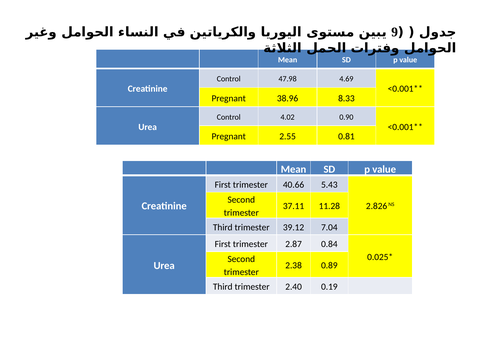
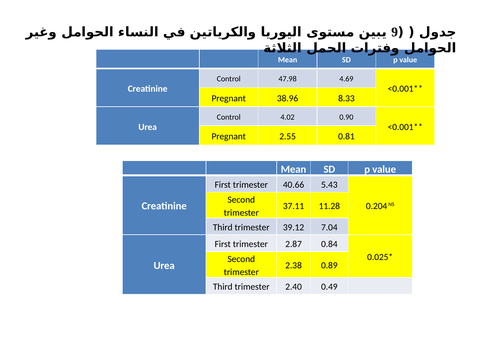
2.826: 2.826 -> 0.204 (377, 206)
0.19: 0.19 -> 0.49 (329, 286)
